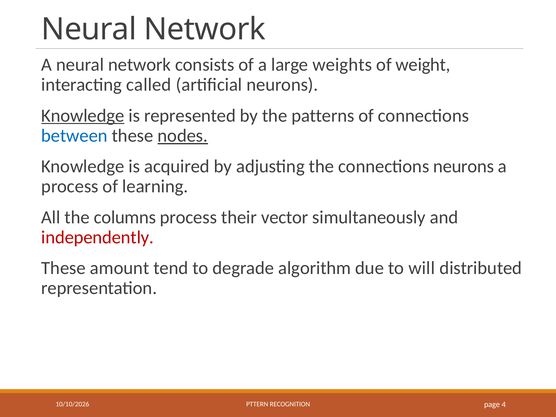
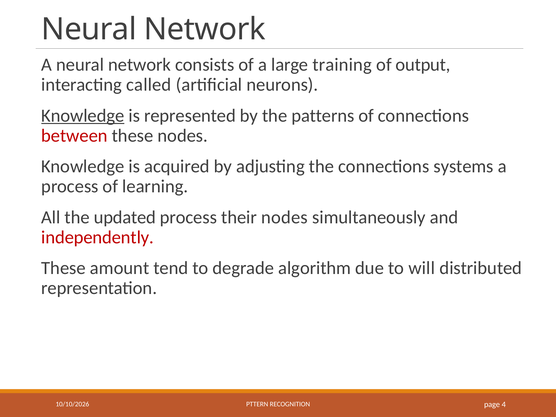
weights: weights -> training (342, 65)
weight: weight -> output (423, 65)
between colour: blue -> red (74, 136)
nodes underline: present -> none (183, 136)
connections neurons: neurons -> systems (464, 166)
columns: columns -> updated (125, 217)
their vector: vector -> nodes (285, 217)
